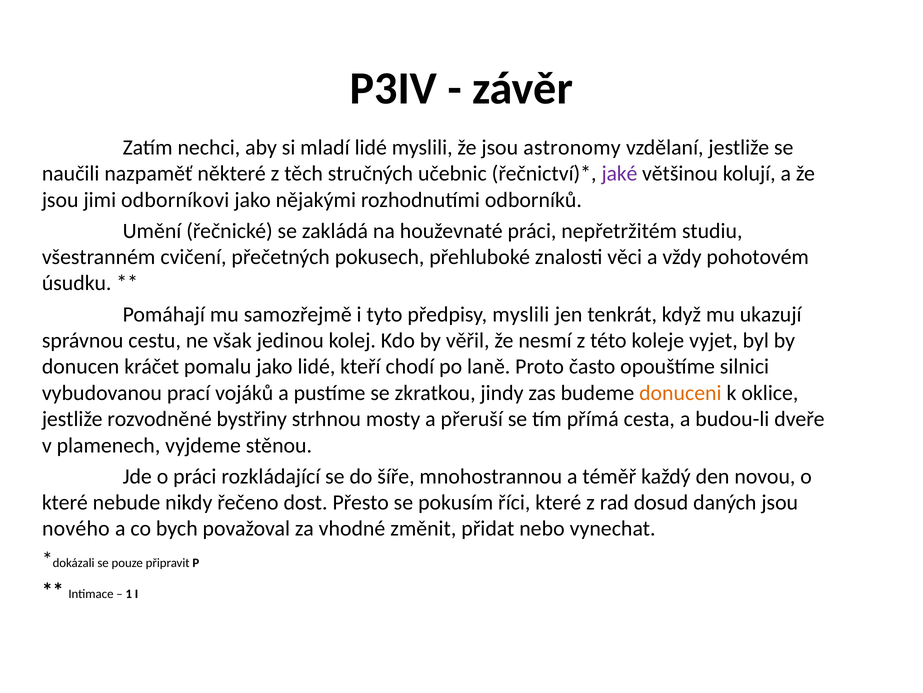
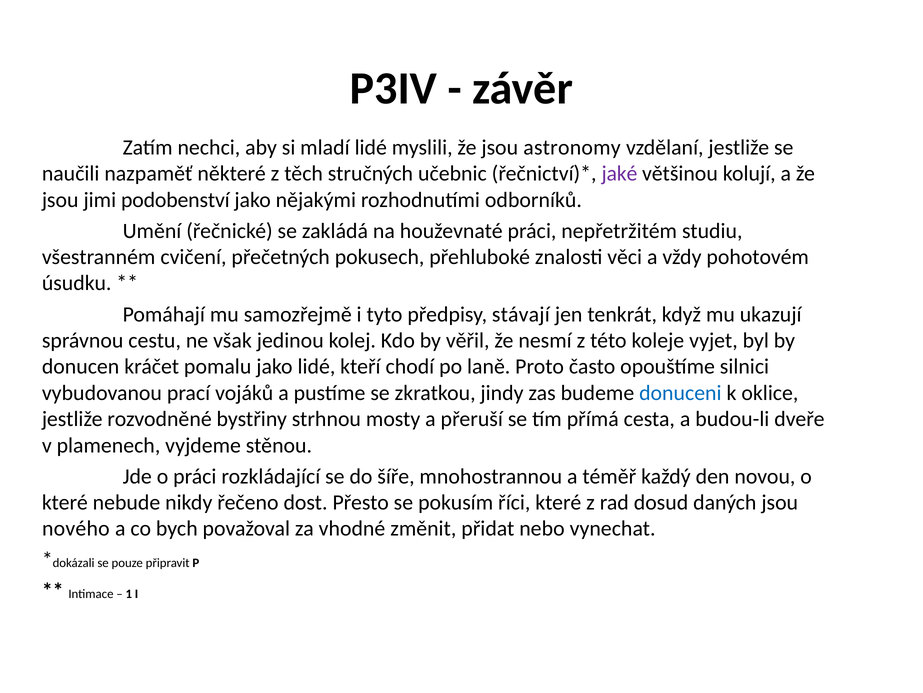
odborníkovi: odborníkovi -> podobenství (175, 200)
předpisy myslili: myslili -> stávají (521, 314)
donuceni colour: orange -> blue (680, 392)
